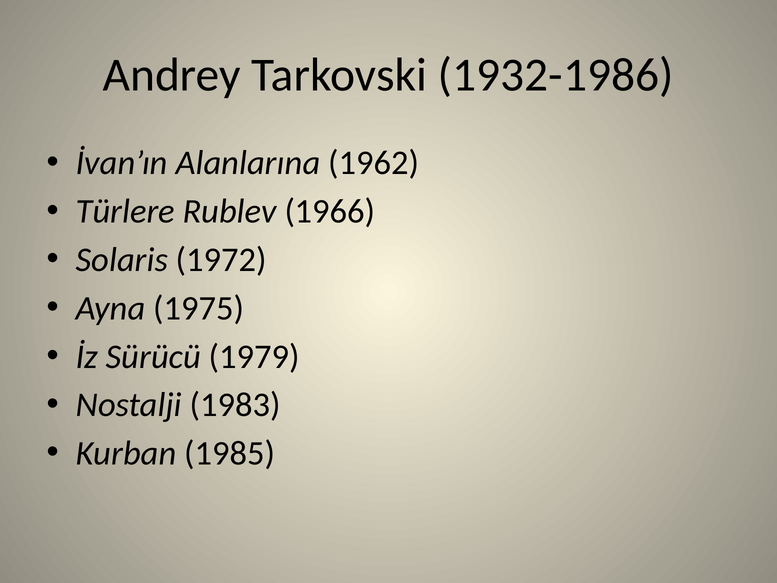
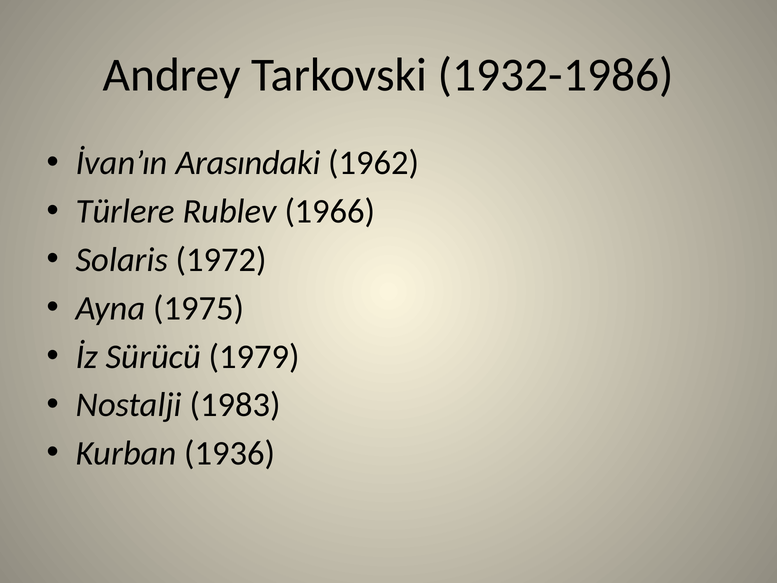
Alanlarına: Alanlarına -> Arasındaki (248, 163)
1985: 1985 -> 1936 (230, 453)
